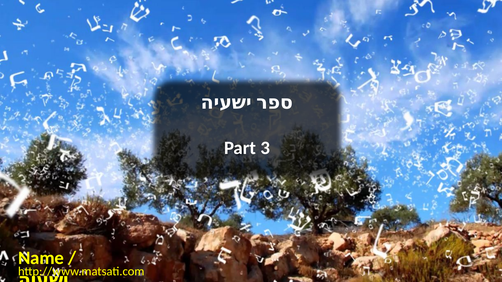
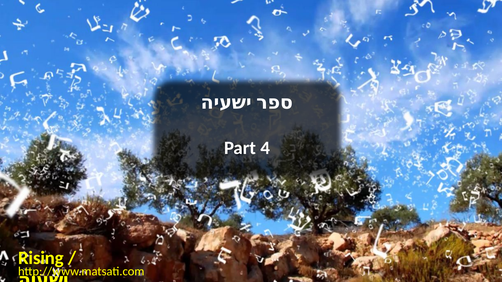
3: 3 -> 4 (265, 148)
Name: Name -> Rising (41, 258)
